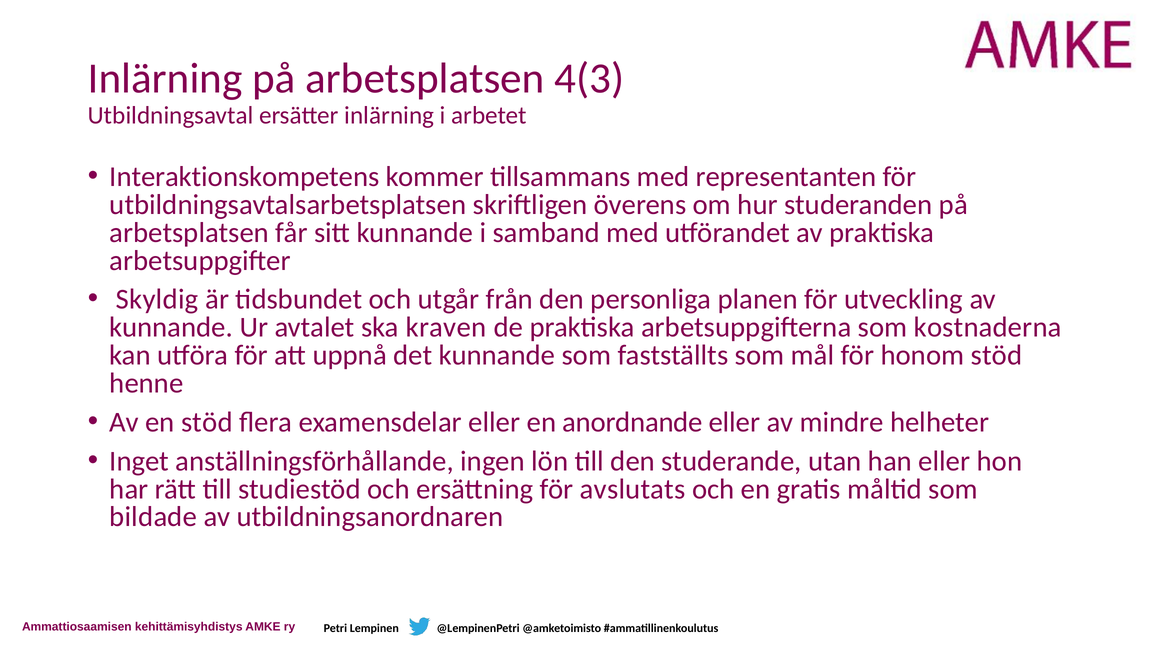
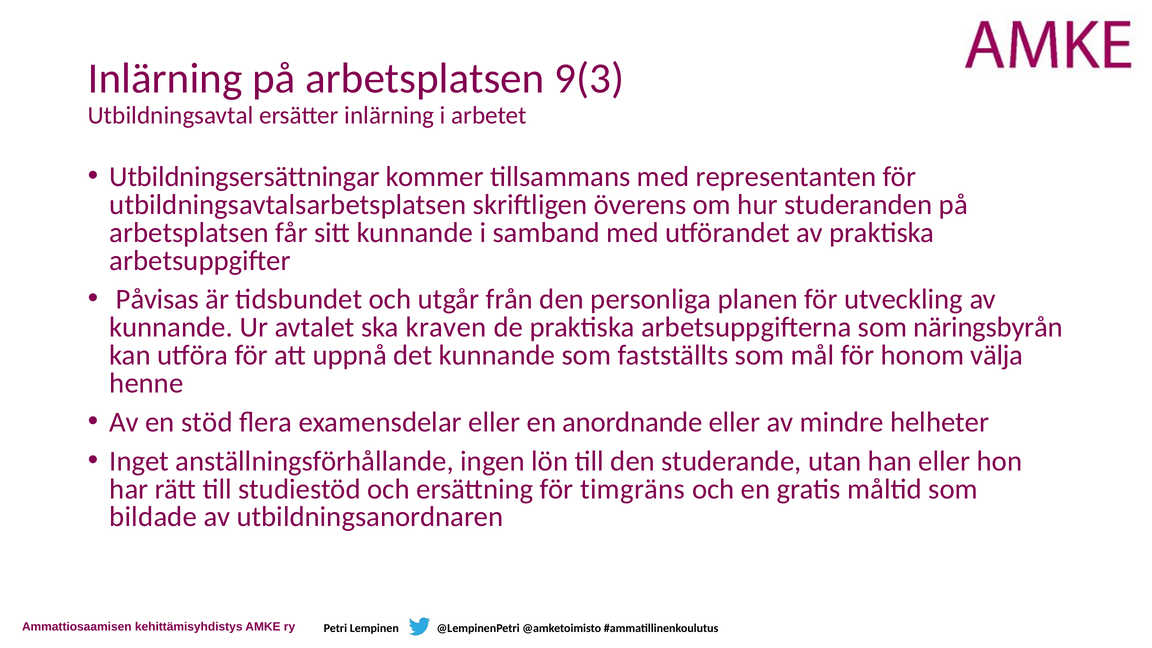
4(3: 4(3 -> 9(3 (589, 79)
Interaktionskompetens: Interaktionskompetens -> Utbildningsersättningar (245, 177)
Skyldig: Skyldig -> Påvisas (157, 299)
kostnaderna: kostnaderna -> näringsbyrån (988, 327)
honom stöd: stöd -> välja (997, 355)
avslutats: avslutats -> timgräns (633, 489)
